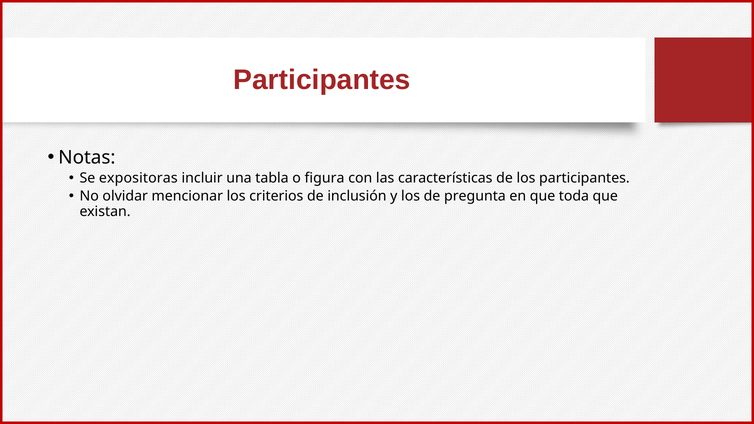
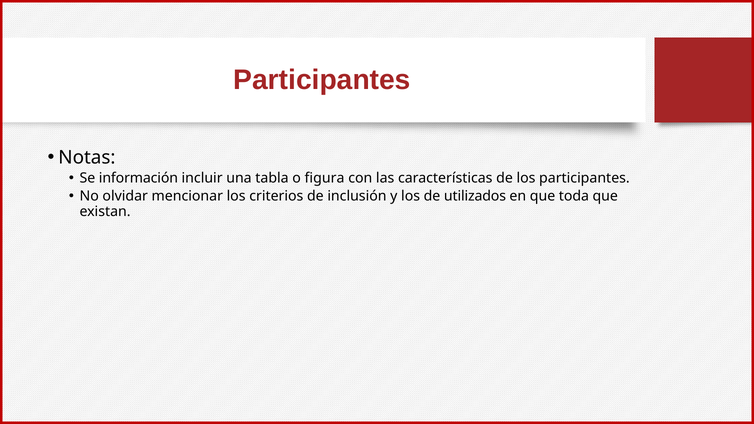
expositoras: expositoras -> información (138, 178)
pregunta: pregunta -> utilizados (475, 196)
